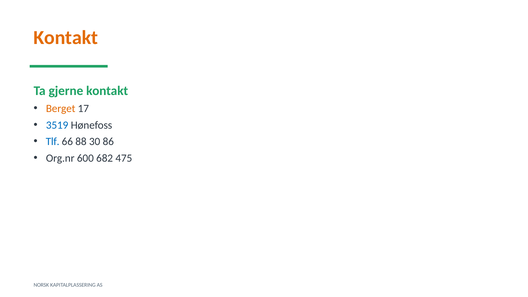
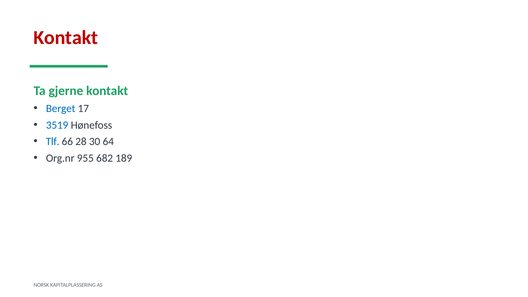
Kontakt colour: orange -> red (66, 38)
Berget colour: orange -> blue (61, 109)
88: 88 -> 28 (81, 142)
86: 86 -> 64 (108, 142)
600: 600 -> 955 (85, 158)
475: 475 -> 189 (124, 158)
